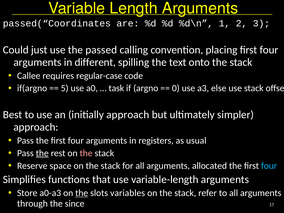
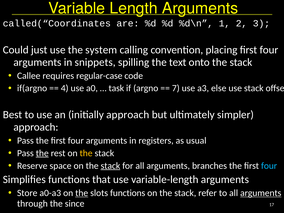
passed(“Coordinates: passed(“Coordinates -> called(“Coordinates (57, 23)
passed: passed -> system (101, 50)
different: different -> snippets (95, 62)
5: 5 -> 4 (65, 88)
0: 0 -> 7 (176, 88)
the colour: pink -> yellow (86, 153)
stack underline: none -> present (110, 166)
allocated: allocated -> branches (210, 166)
slots variables: variables -> functions (128, 193)
arguments underline: none -> present (261, 193)
